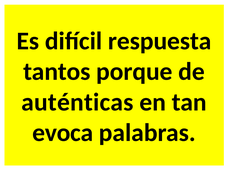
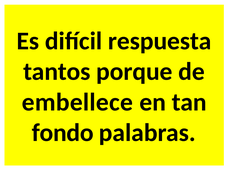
auténticas: auténticas -> embellece (77, 102)
evoca: evoca -> fondo (63, 133)
